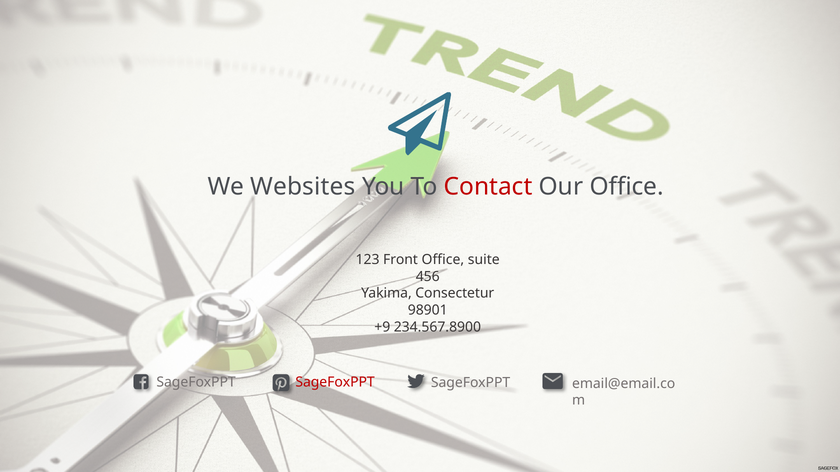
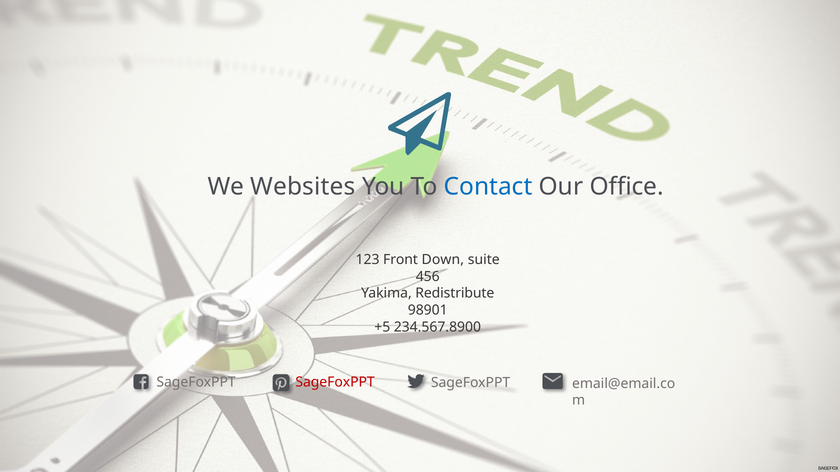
Contact colour: red -> blue (488, 187)
Front Office: Office -> Down (443, 260)
Consectetur: Consectetur -> Redistribute (455, 294)
+9: +9 -> +5 (382, 327)
